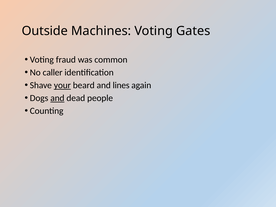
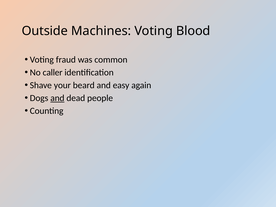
Gates: Gates -> Blood (193, 31)
your underline: present -> none (62, 85)
lines: lines -> easy (121, 85)
